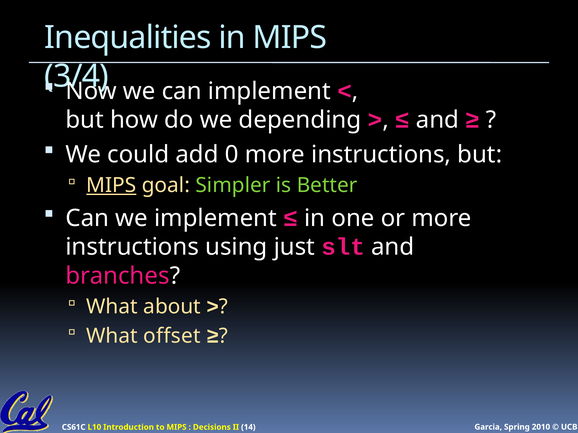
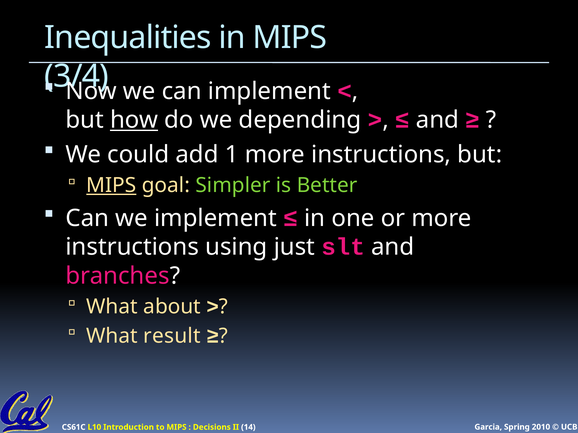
how underline: none -> present (134, 120)
0: 0 -> 1 (232, 155)
offset: offset -> result (172, 336)
